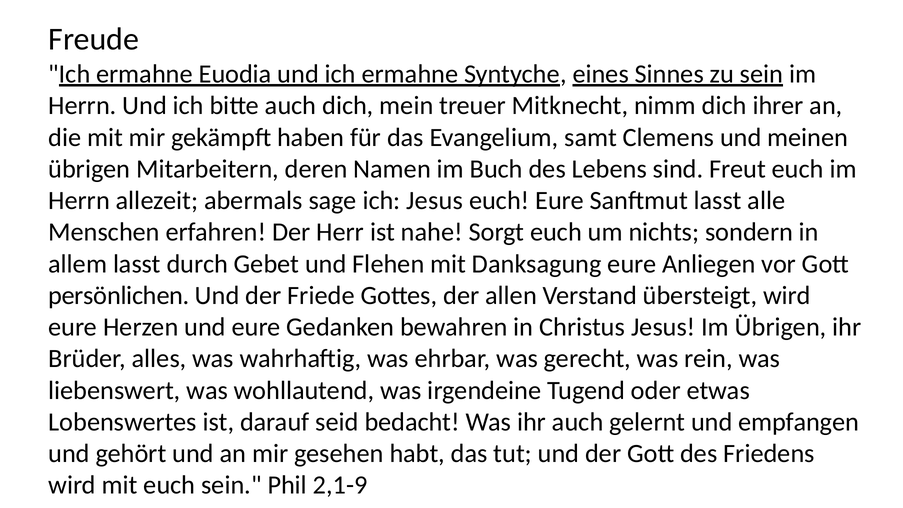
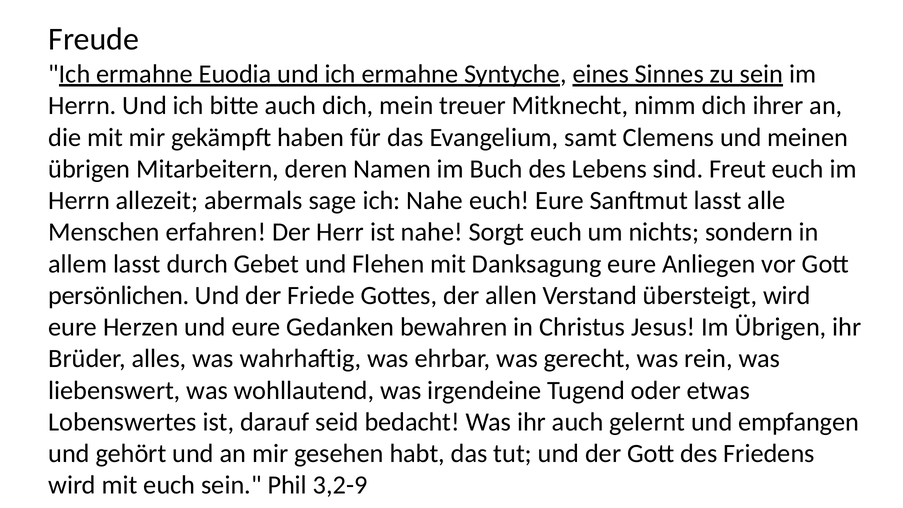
ich Jesus: Jesus -> Nahe (435, 201)
2,1-9: 2,1-9 -> 3,2-9 (340, 485)
